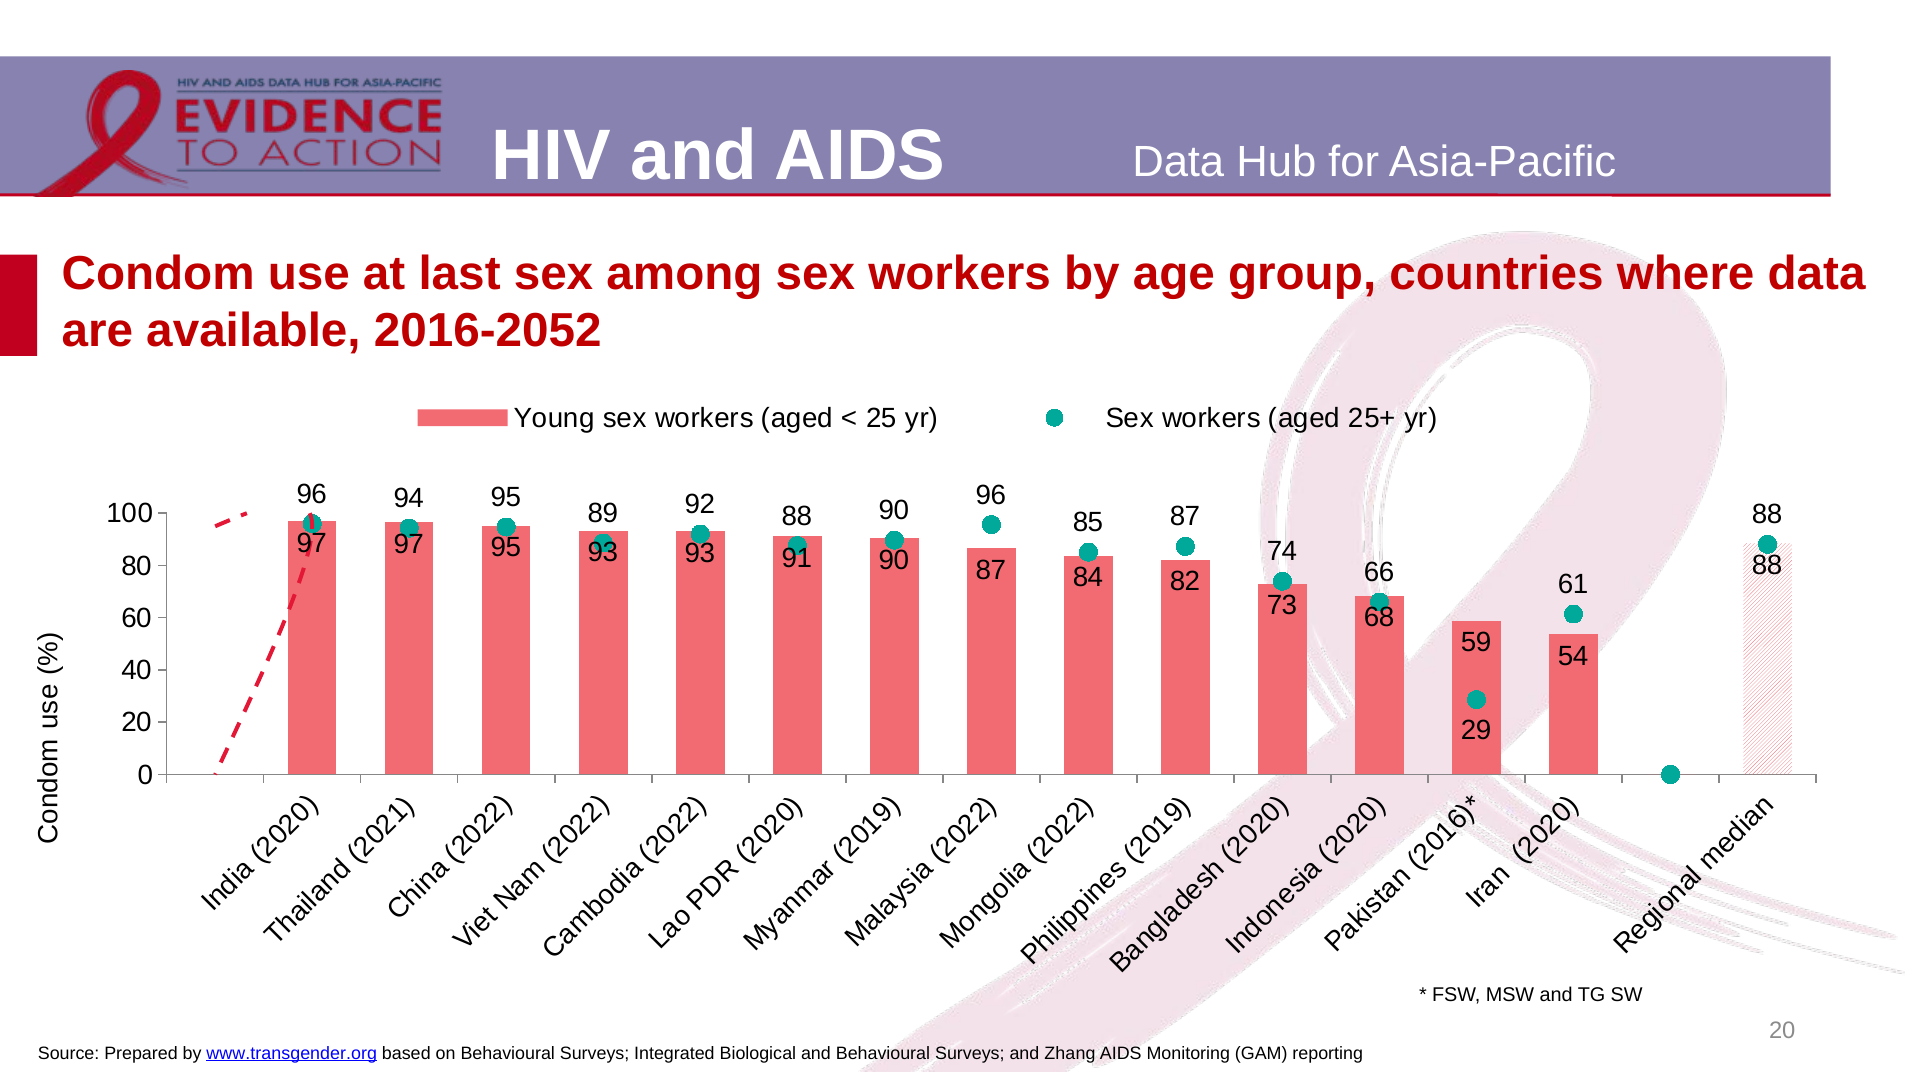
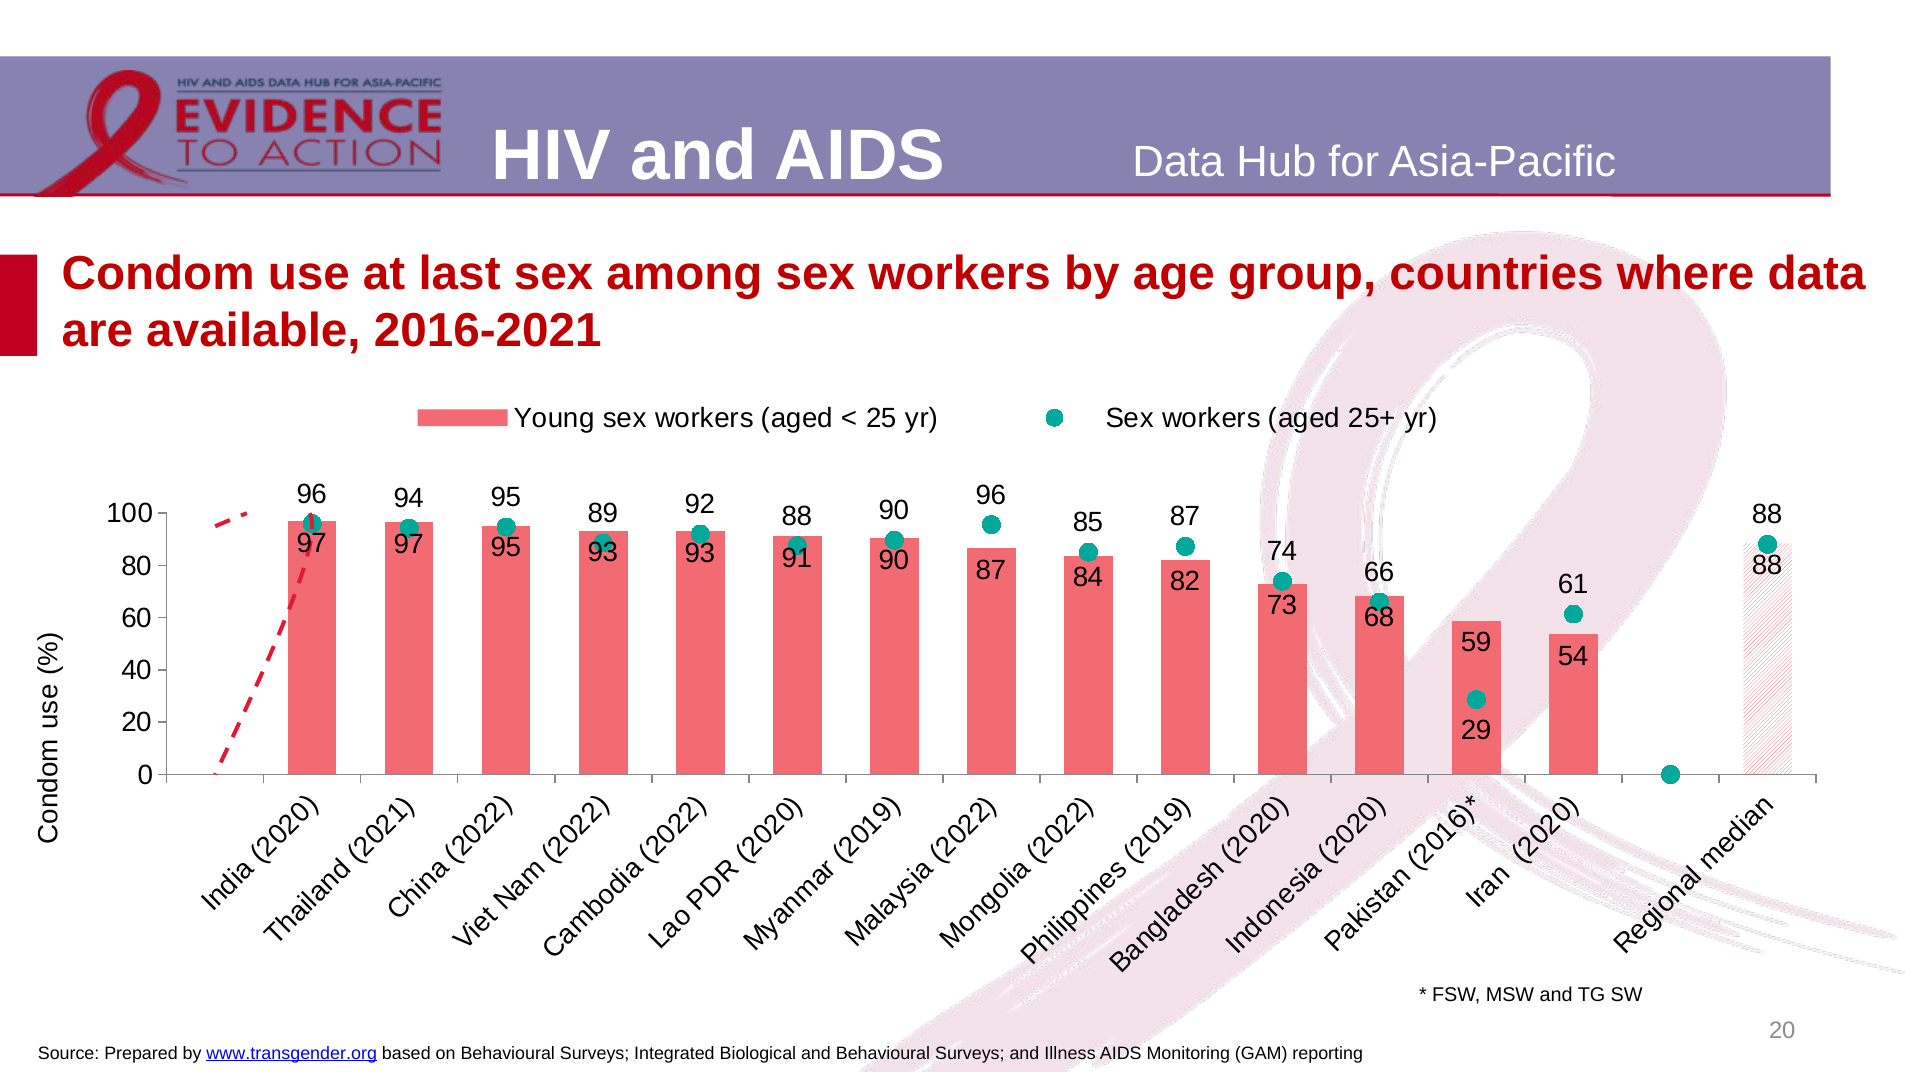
2016-2052: 2016-2052 -> 2016-2021 (488, 330)
Zhang: Zhang -> Illness (1070, 1053)
